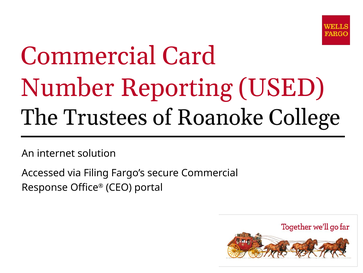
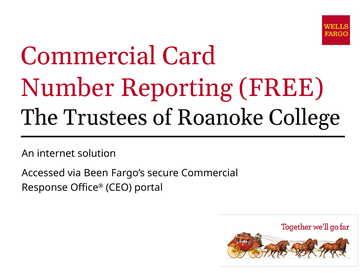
USED: USED -> FREE (281, 88)
Filing: Filing -> Been (96, 173)
